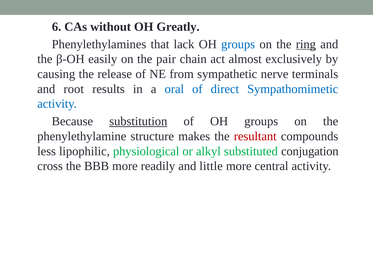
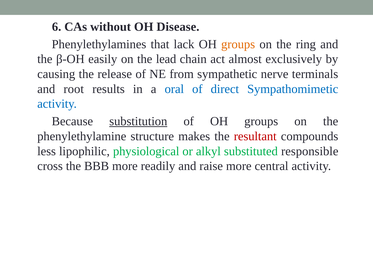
Greatly: Greatly -> Disease (178, 27)
groups colour: blue -> orange (238, 44)
ring underline: present -> none (306, 44)
pair: pair -> lead (166, 59)
conjugation: conjugation -> responsible (310, 151)
little: little -> raise (211, 166)
